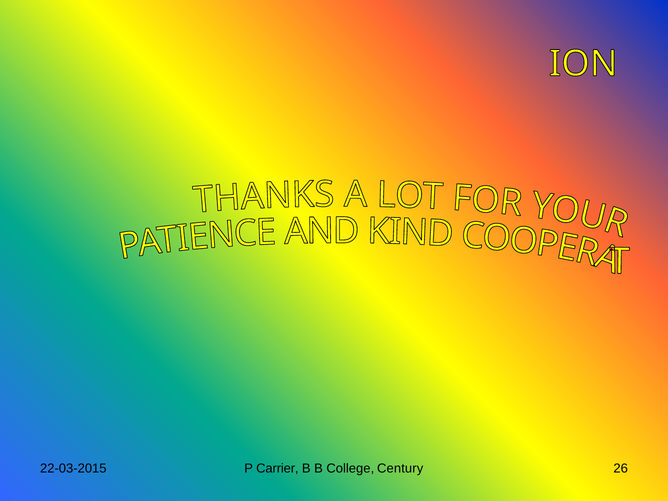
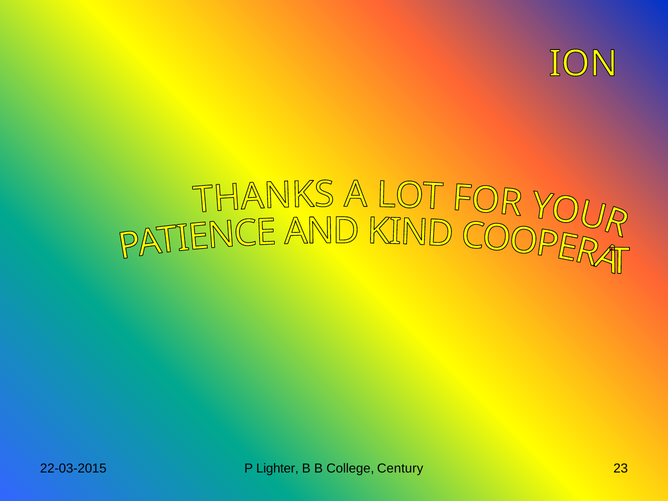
Carrier: Carrier -> Lighter (277, 468)
26: 26 -> 23 (621, 468)
